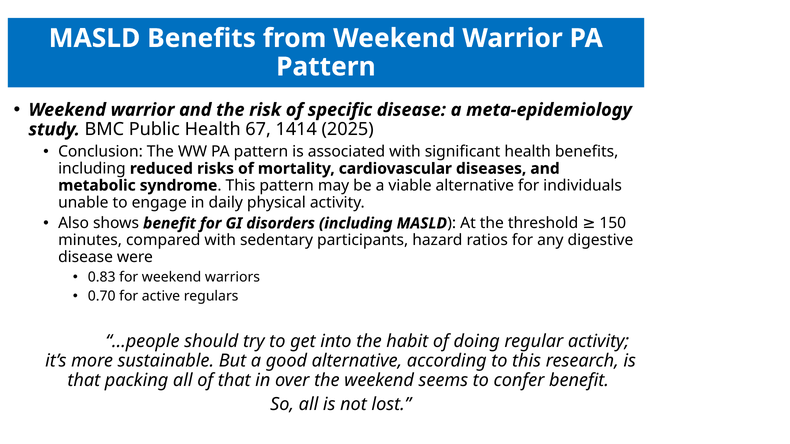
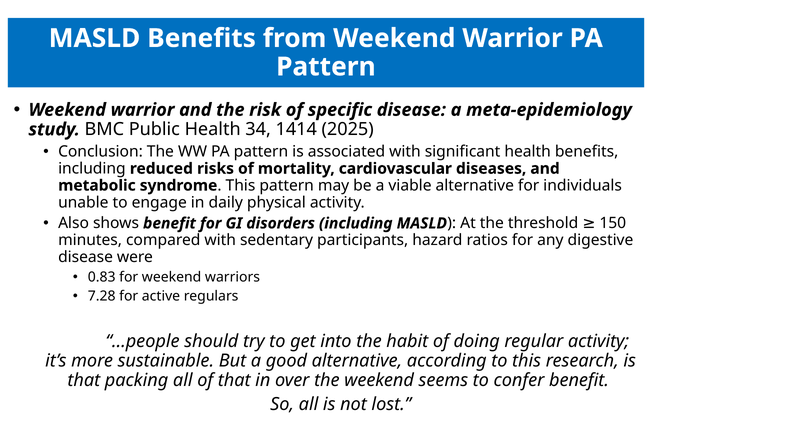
67: 67 -> 34 (258, 130)
0.70: 0.70 -> 7.28 (102, 297)
